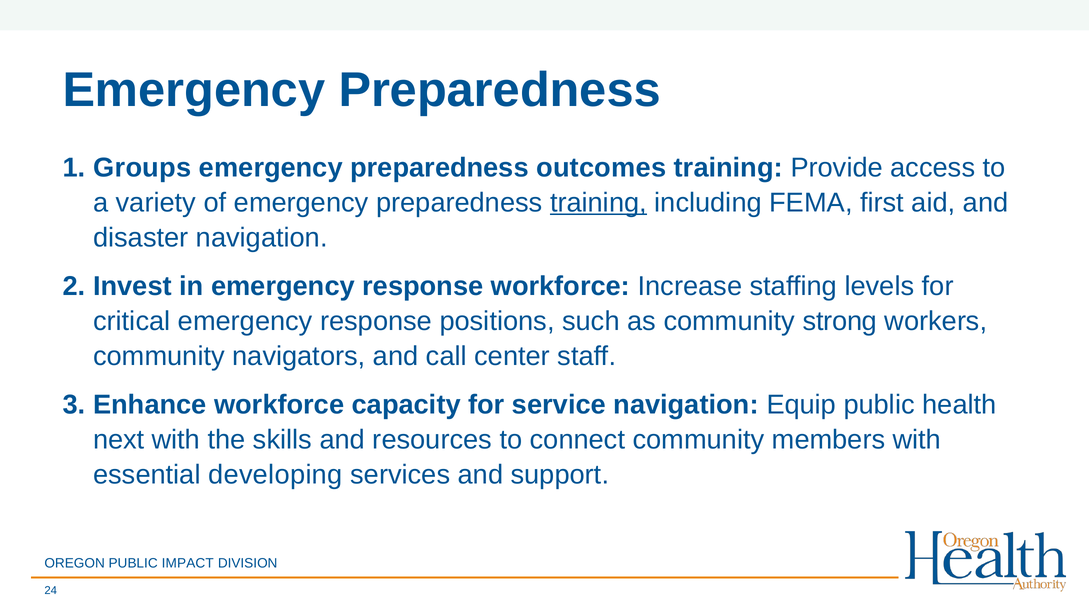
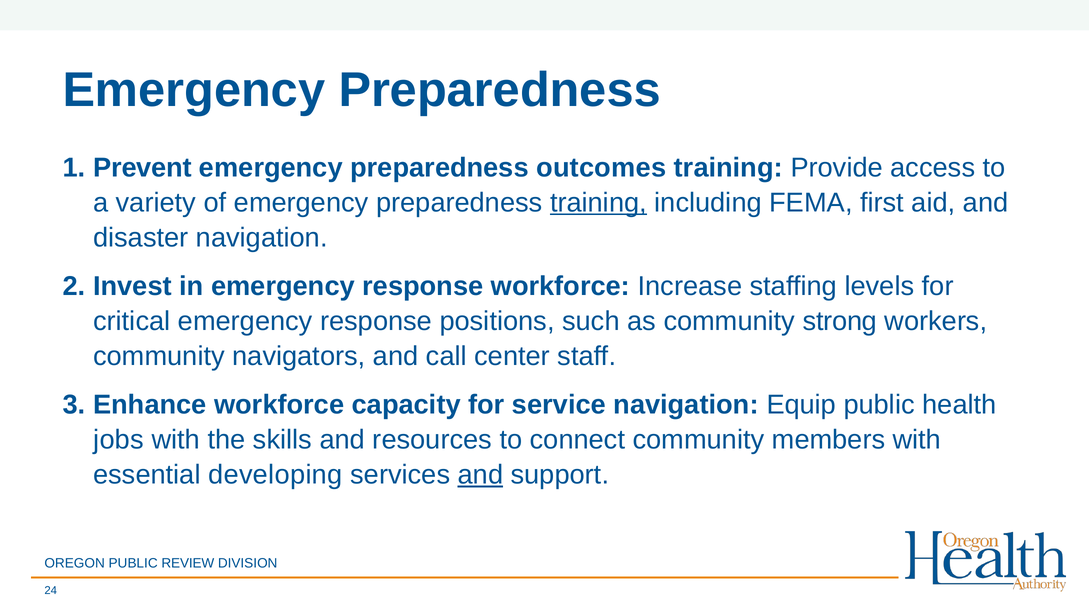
Groups: Groups -> Prevent (142, 168)
next: next -> jobs (119, 439)
and underline: none -> present (480, 474)
IMPACT: IMPACT -> REVIEW (188, 563)
